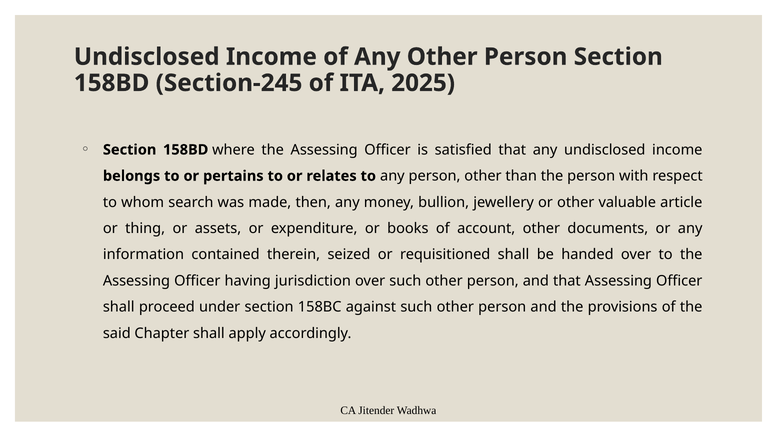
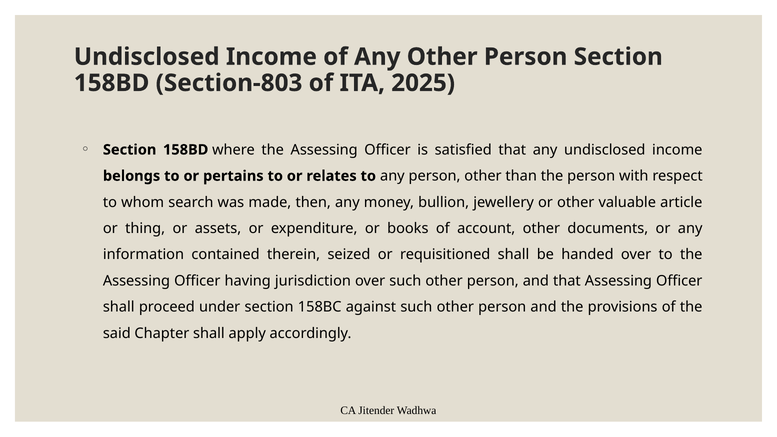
Section-245: Section-245 -> Section-803 (229, 83)
